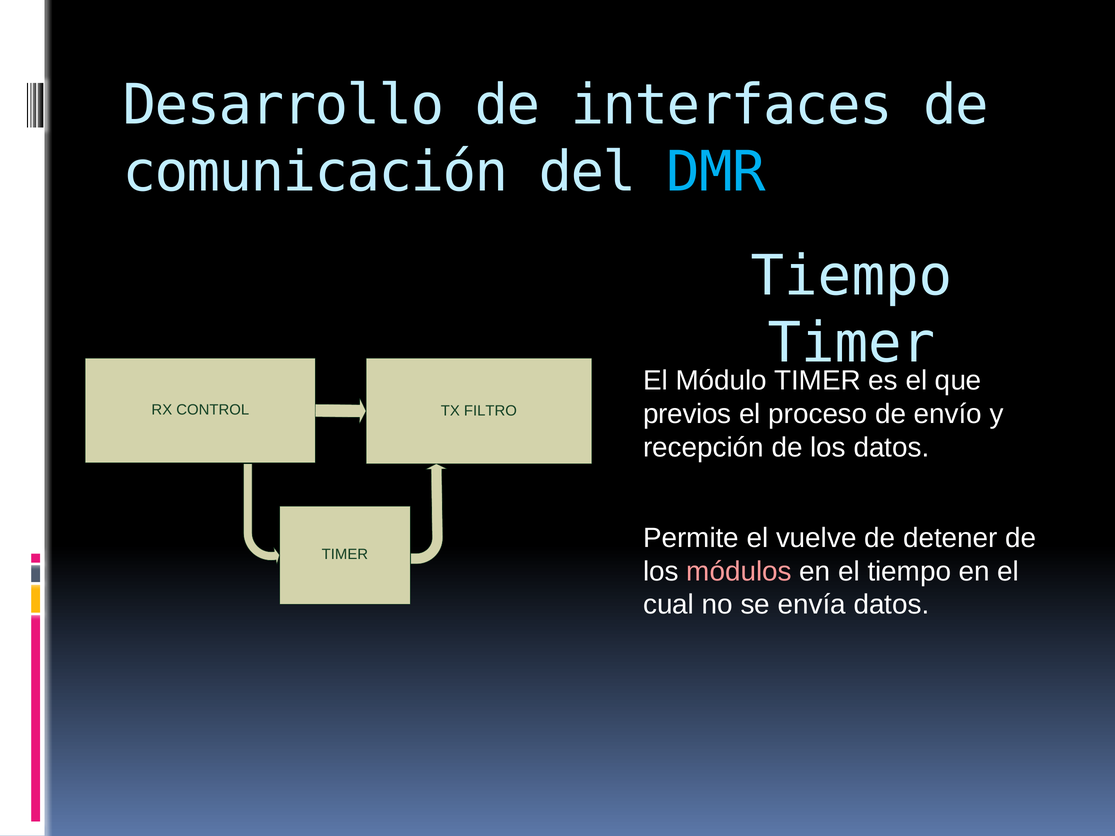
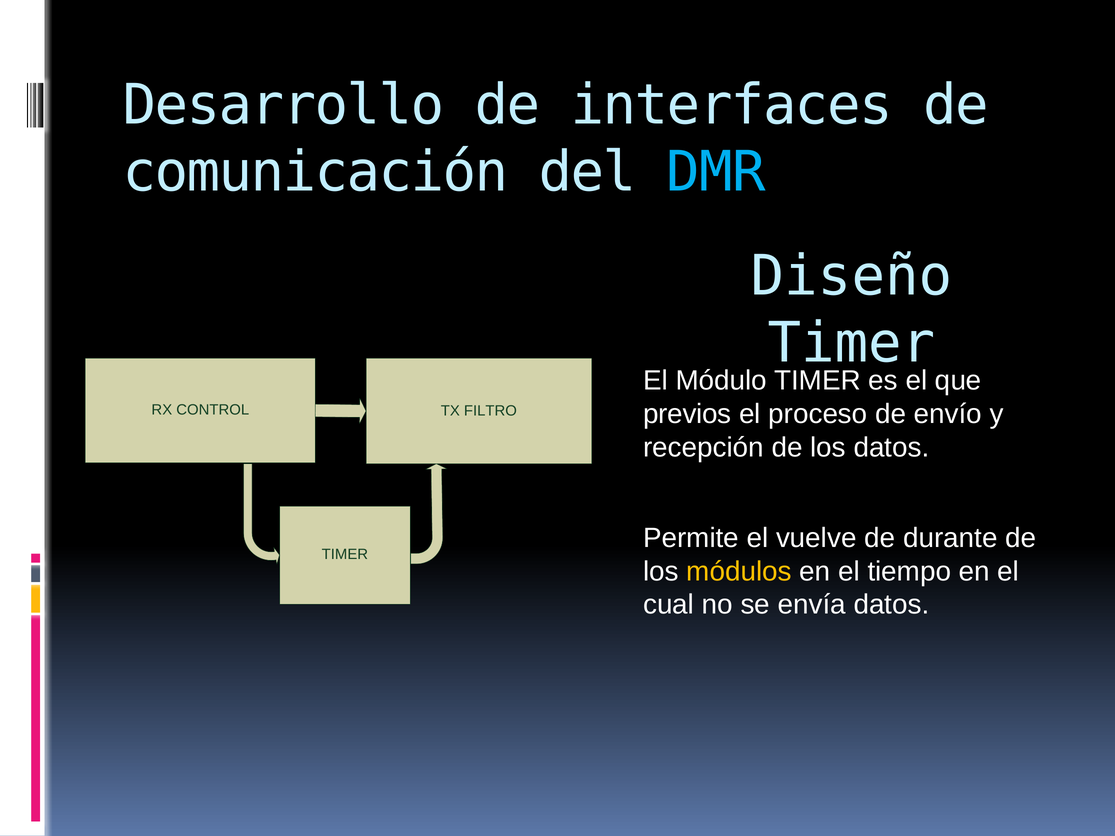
Tiempo: Tiempo -> Diseño (852, 276)
detener: detener -> durante (950, 538)
módulos colour: pink -> yellow (739, 572)
